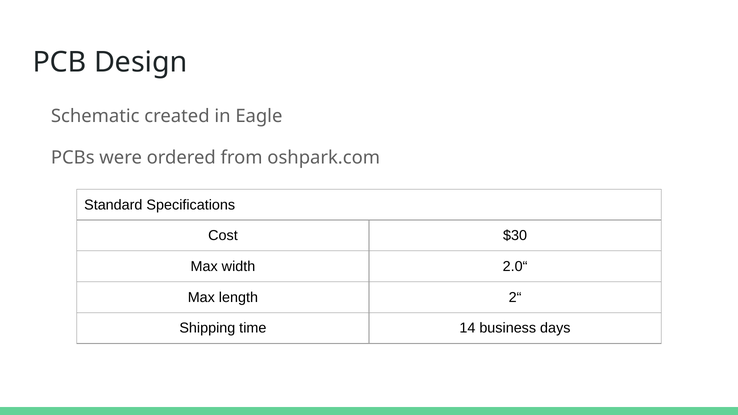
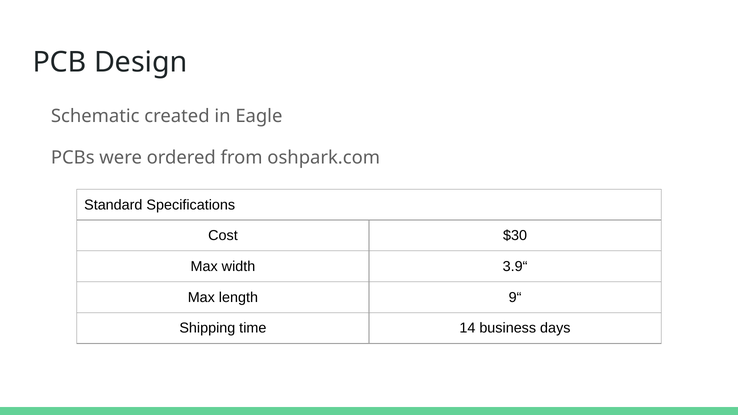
2.0“: 2.0“ -> 3.9“ (515, 267)
2“: 2“ -> 9“ (515, 297)
